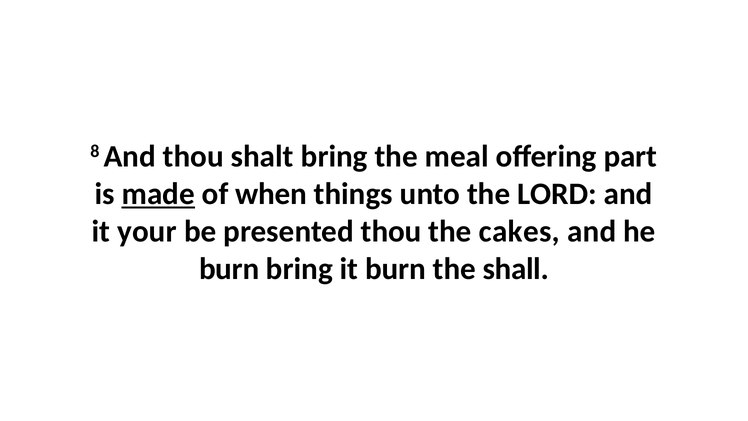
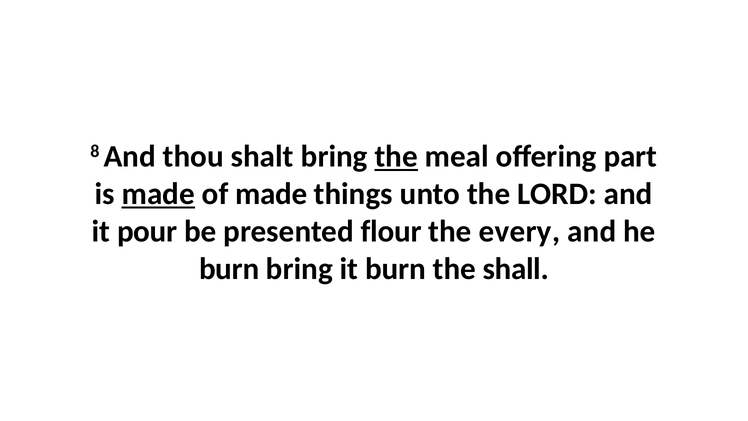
the underline: none -> present (396, 156)
of when: when -> made (271, 194)
your: your -> pour (147, 231)
presented thou: thou -> flour (391, 231)
cakes: cakes -> every (519, 231)
